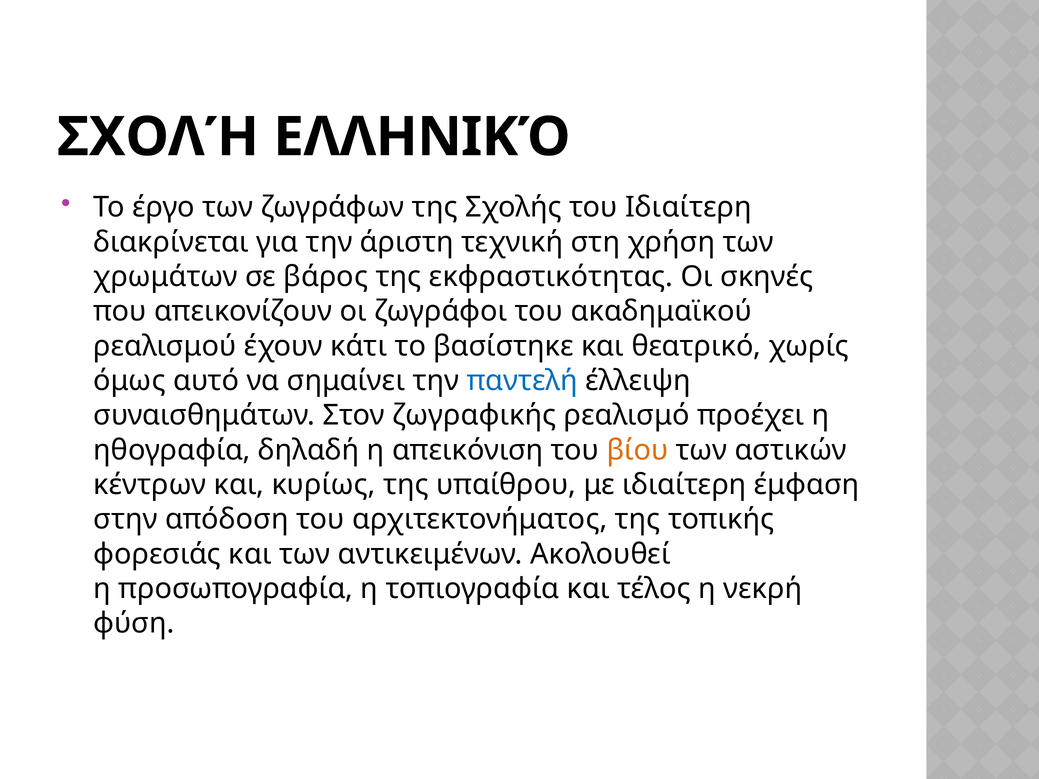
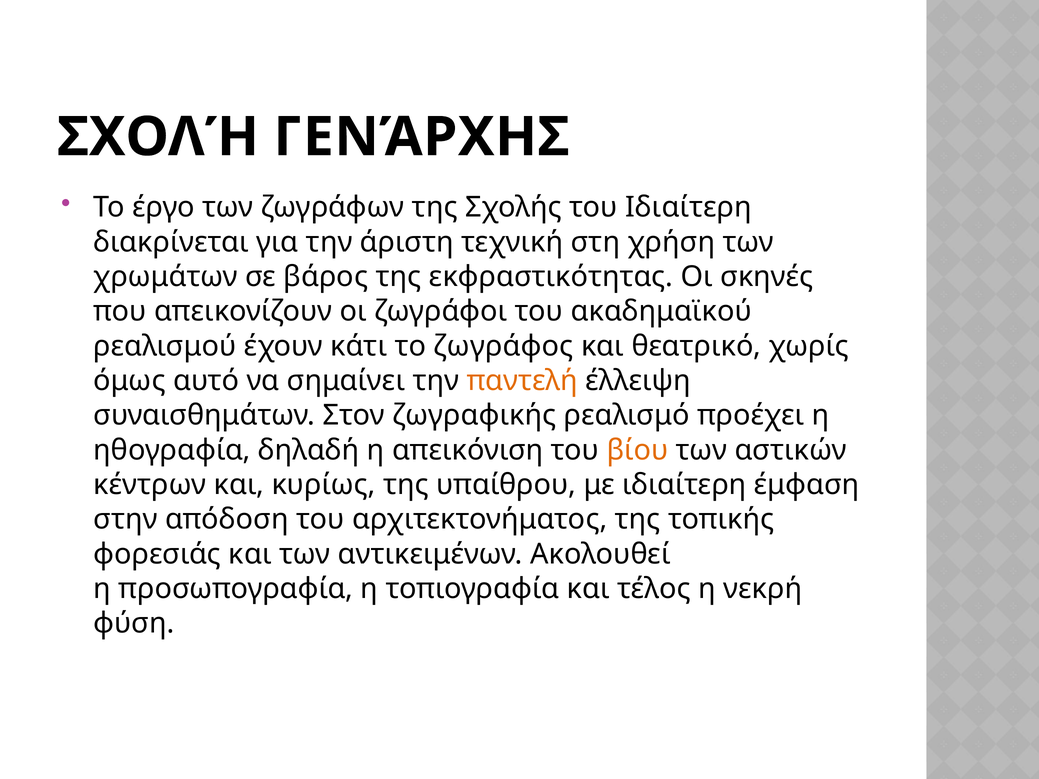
ΕΛΛΗΝΙΚΌ: ΕΛΛΗΝΙΚΌ -> ΓΕΝΆΡΧΗΣ (421, 137)
βασίστηκε: βασίστηκε -> ζωγράφος (503, 346)
παντελή colour: blue -> orange (522, 381)
